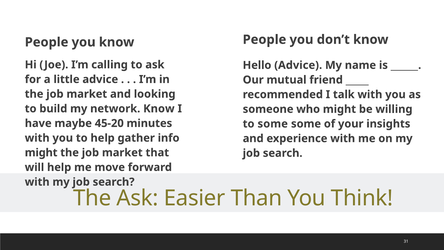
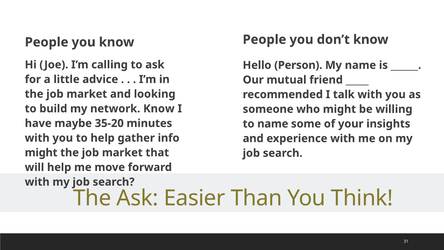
Hello Advice: Advice -> Person (298, 65)
45-20: 45-20 -> 35-20 (109, 123)
to some: some -> name (273, 124)
